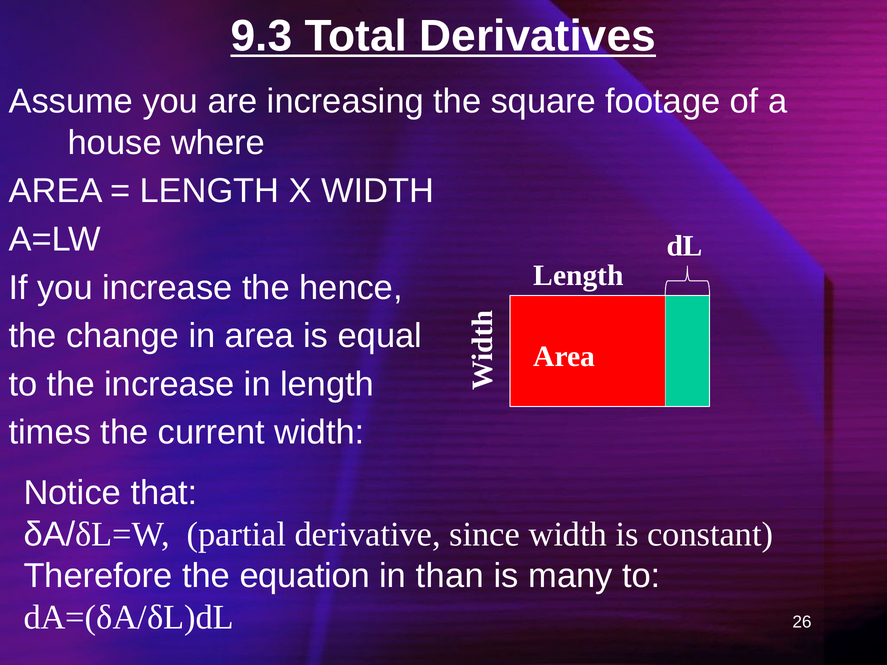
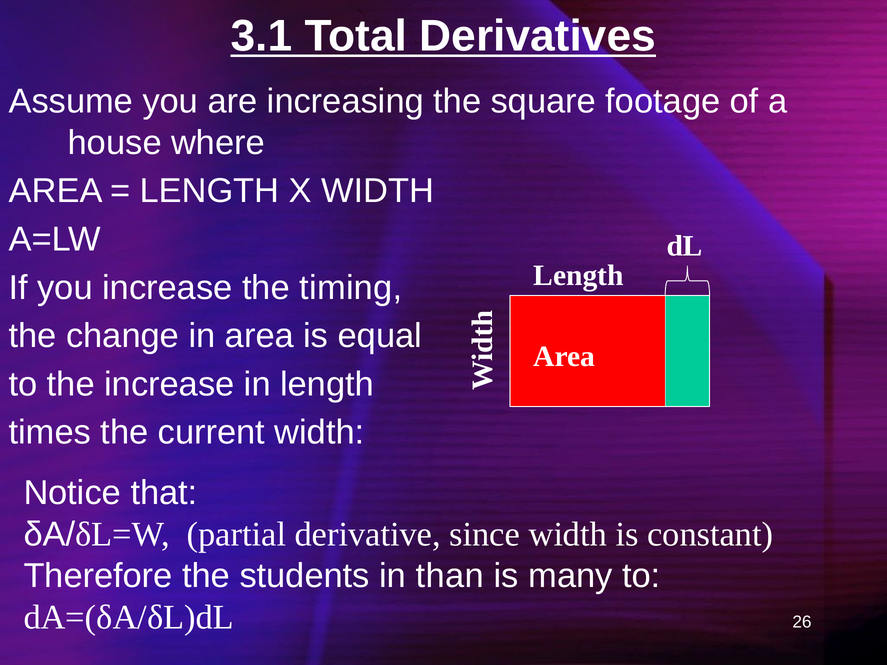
9.3: 9.3 -> 3.1 (261, 36)
hence: hence -> timing (351, 288)
equation: equation -> students (305, 576)
